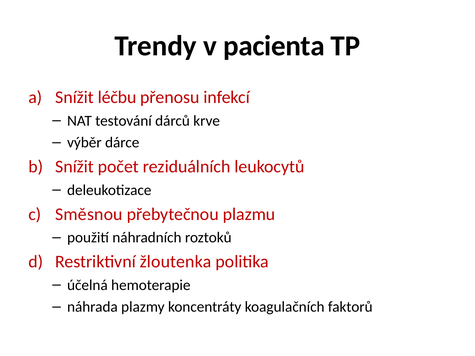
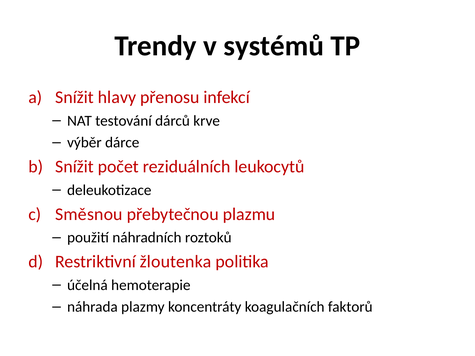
pacienta: pacienta -> systémů (274, 46)
léčbu: léčbu -> hlavy (117, 97)
